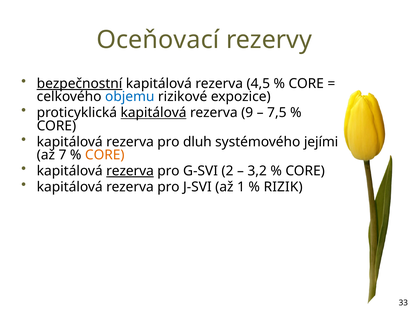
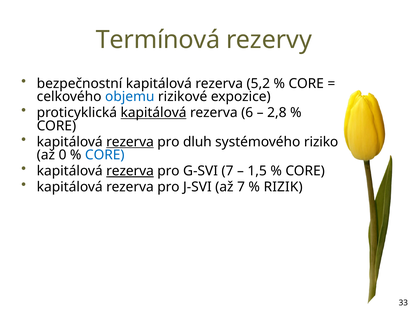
Oceňovací: Oceňovací -> Termínová (158, 40)
bezpečnostní underline: present -> none (80, 84)
4,5: 4,5 -> 5,2 (258, 84)
9: 9 -> 6 (247, 113)
7,5: 7,5 -> 2,8 (277, 113)
rezerva underline: none -> present (130, 142)
jejími: jejími -> riziko (321, 142)
7: 7 -> 0 (63, 155)
CORE colour: orange -> blue (105, 155)
G-SVI 2: 2 -> 7 (227, 171)
3,2: 3,2 -> 1,5 (257, 171)
až 1: 1 -> 7 (241, 187)
